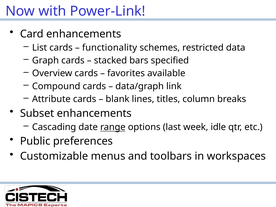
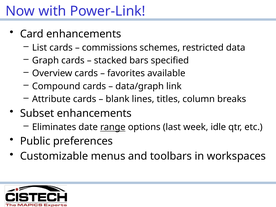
functionality: functionality -> commissions (110, 48)
Cascading: Cascading -> Eliminates (54, 127)
